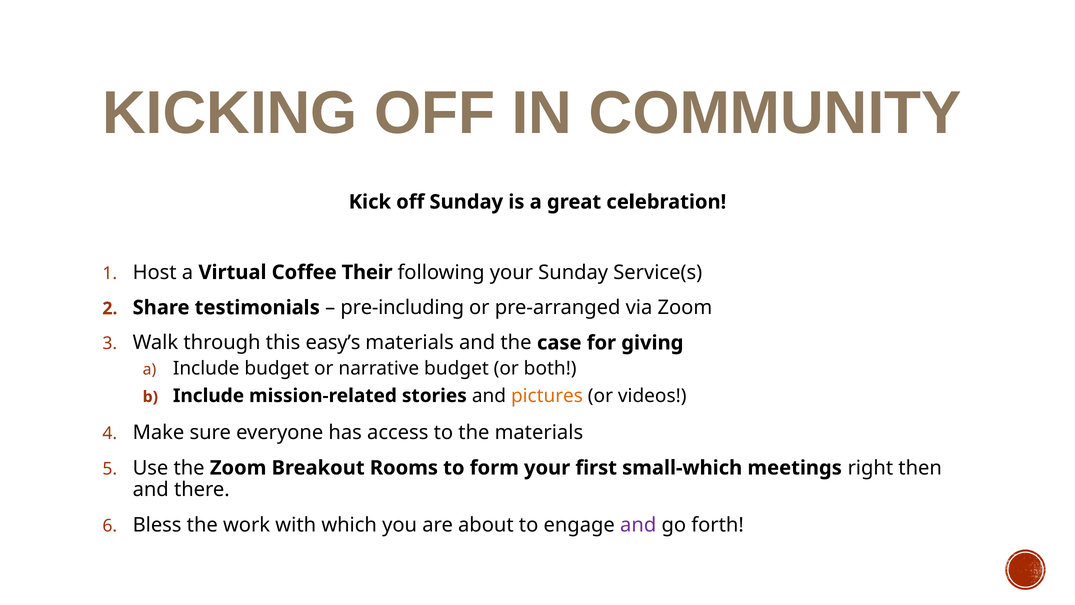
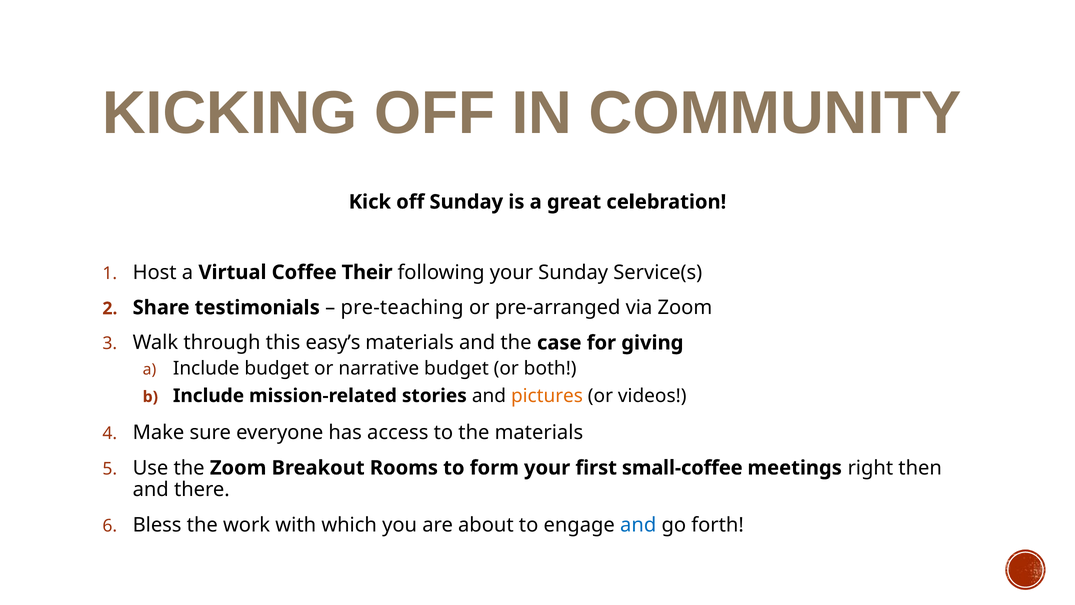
pre-including: pre-including -> pre-teaching (402, 307)
small-which: small-which -> small-coffee (682, 468)
and colour: purple -> blue (638, 525)
